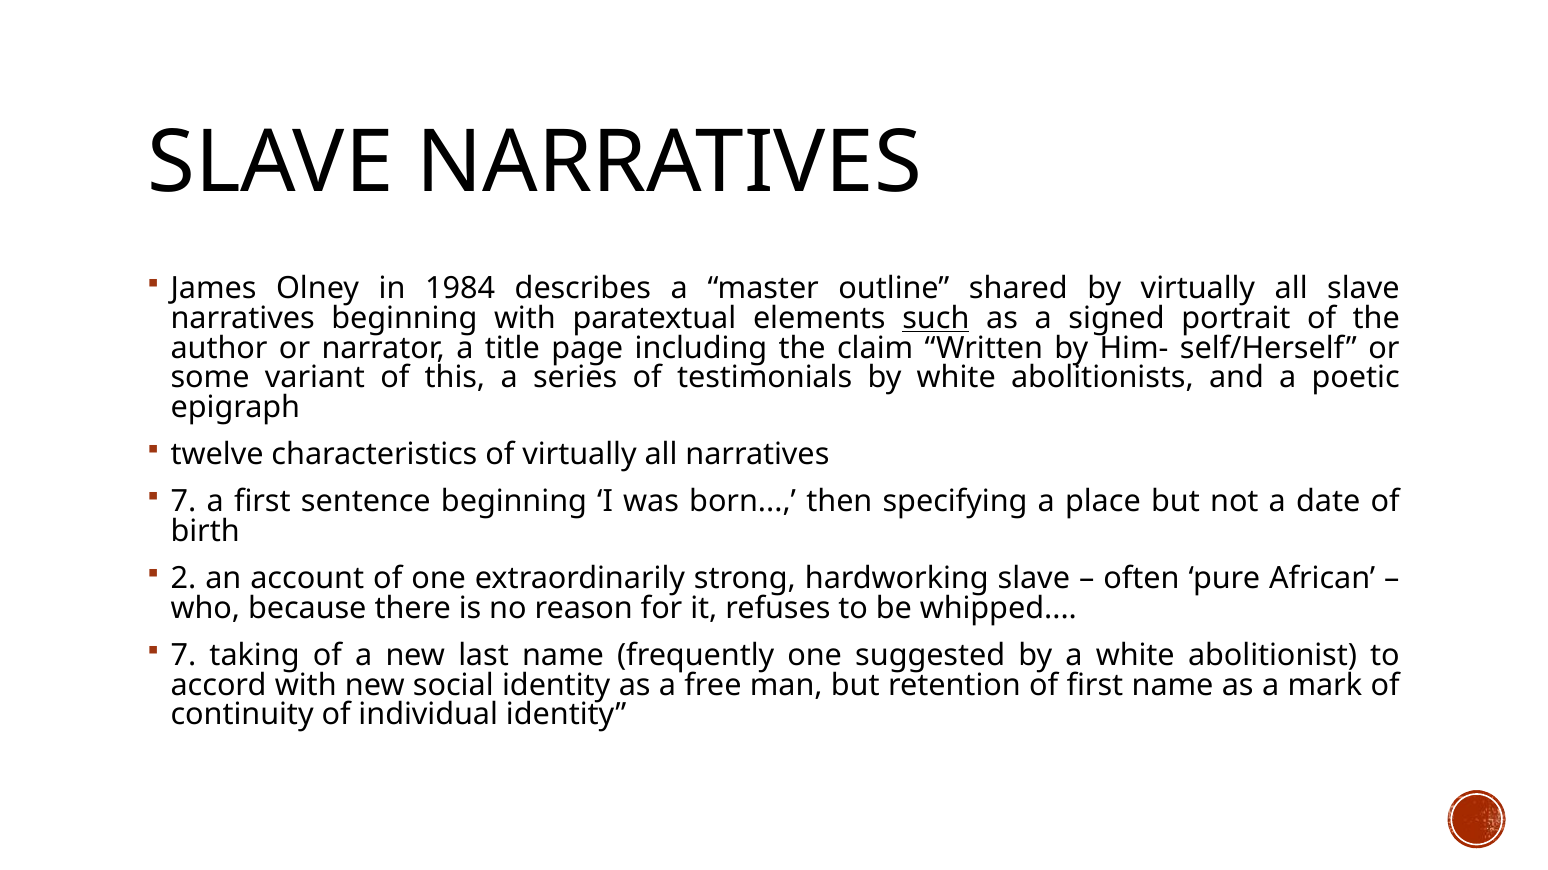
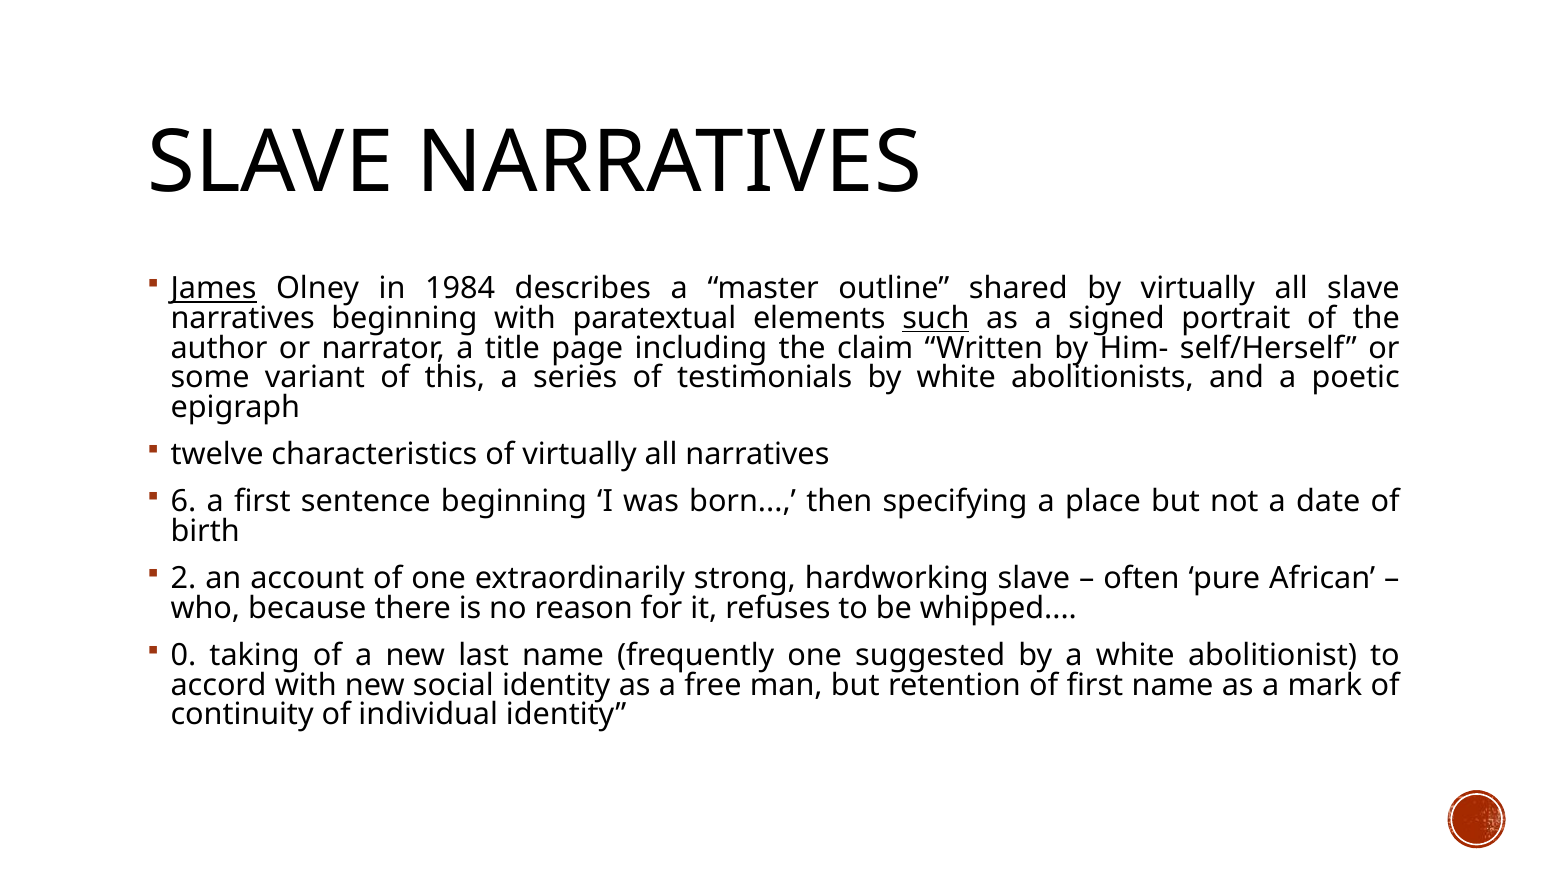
James underline: none -> present (214, 289)
7: 7 -> 6 (184, 502)
7: 7 -> 0 (184, 656)
